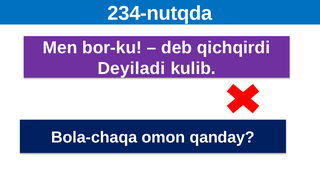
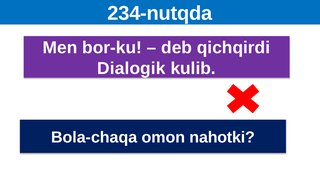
Deyiladi: Deyiladi -> Dialogik (131, 69)
qanday: qanday -> nahotki (222, 138)
